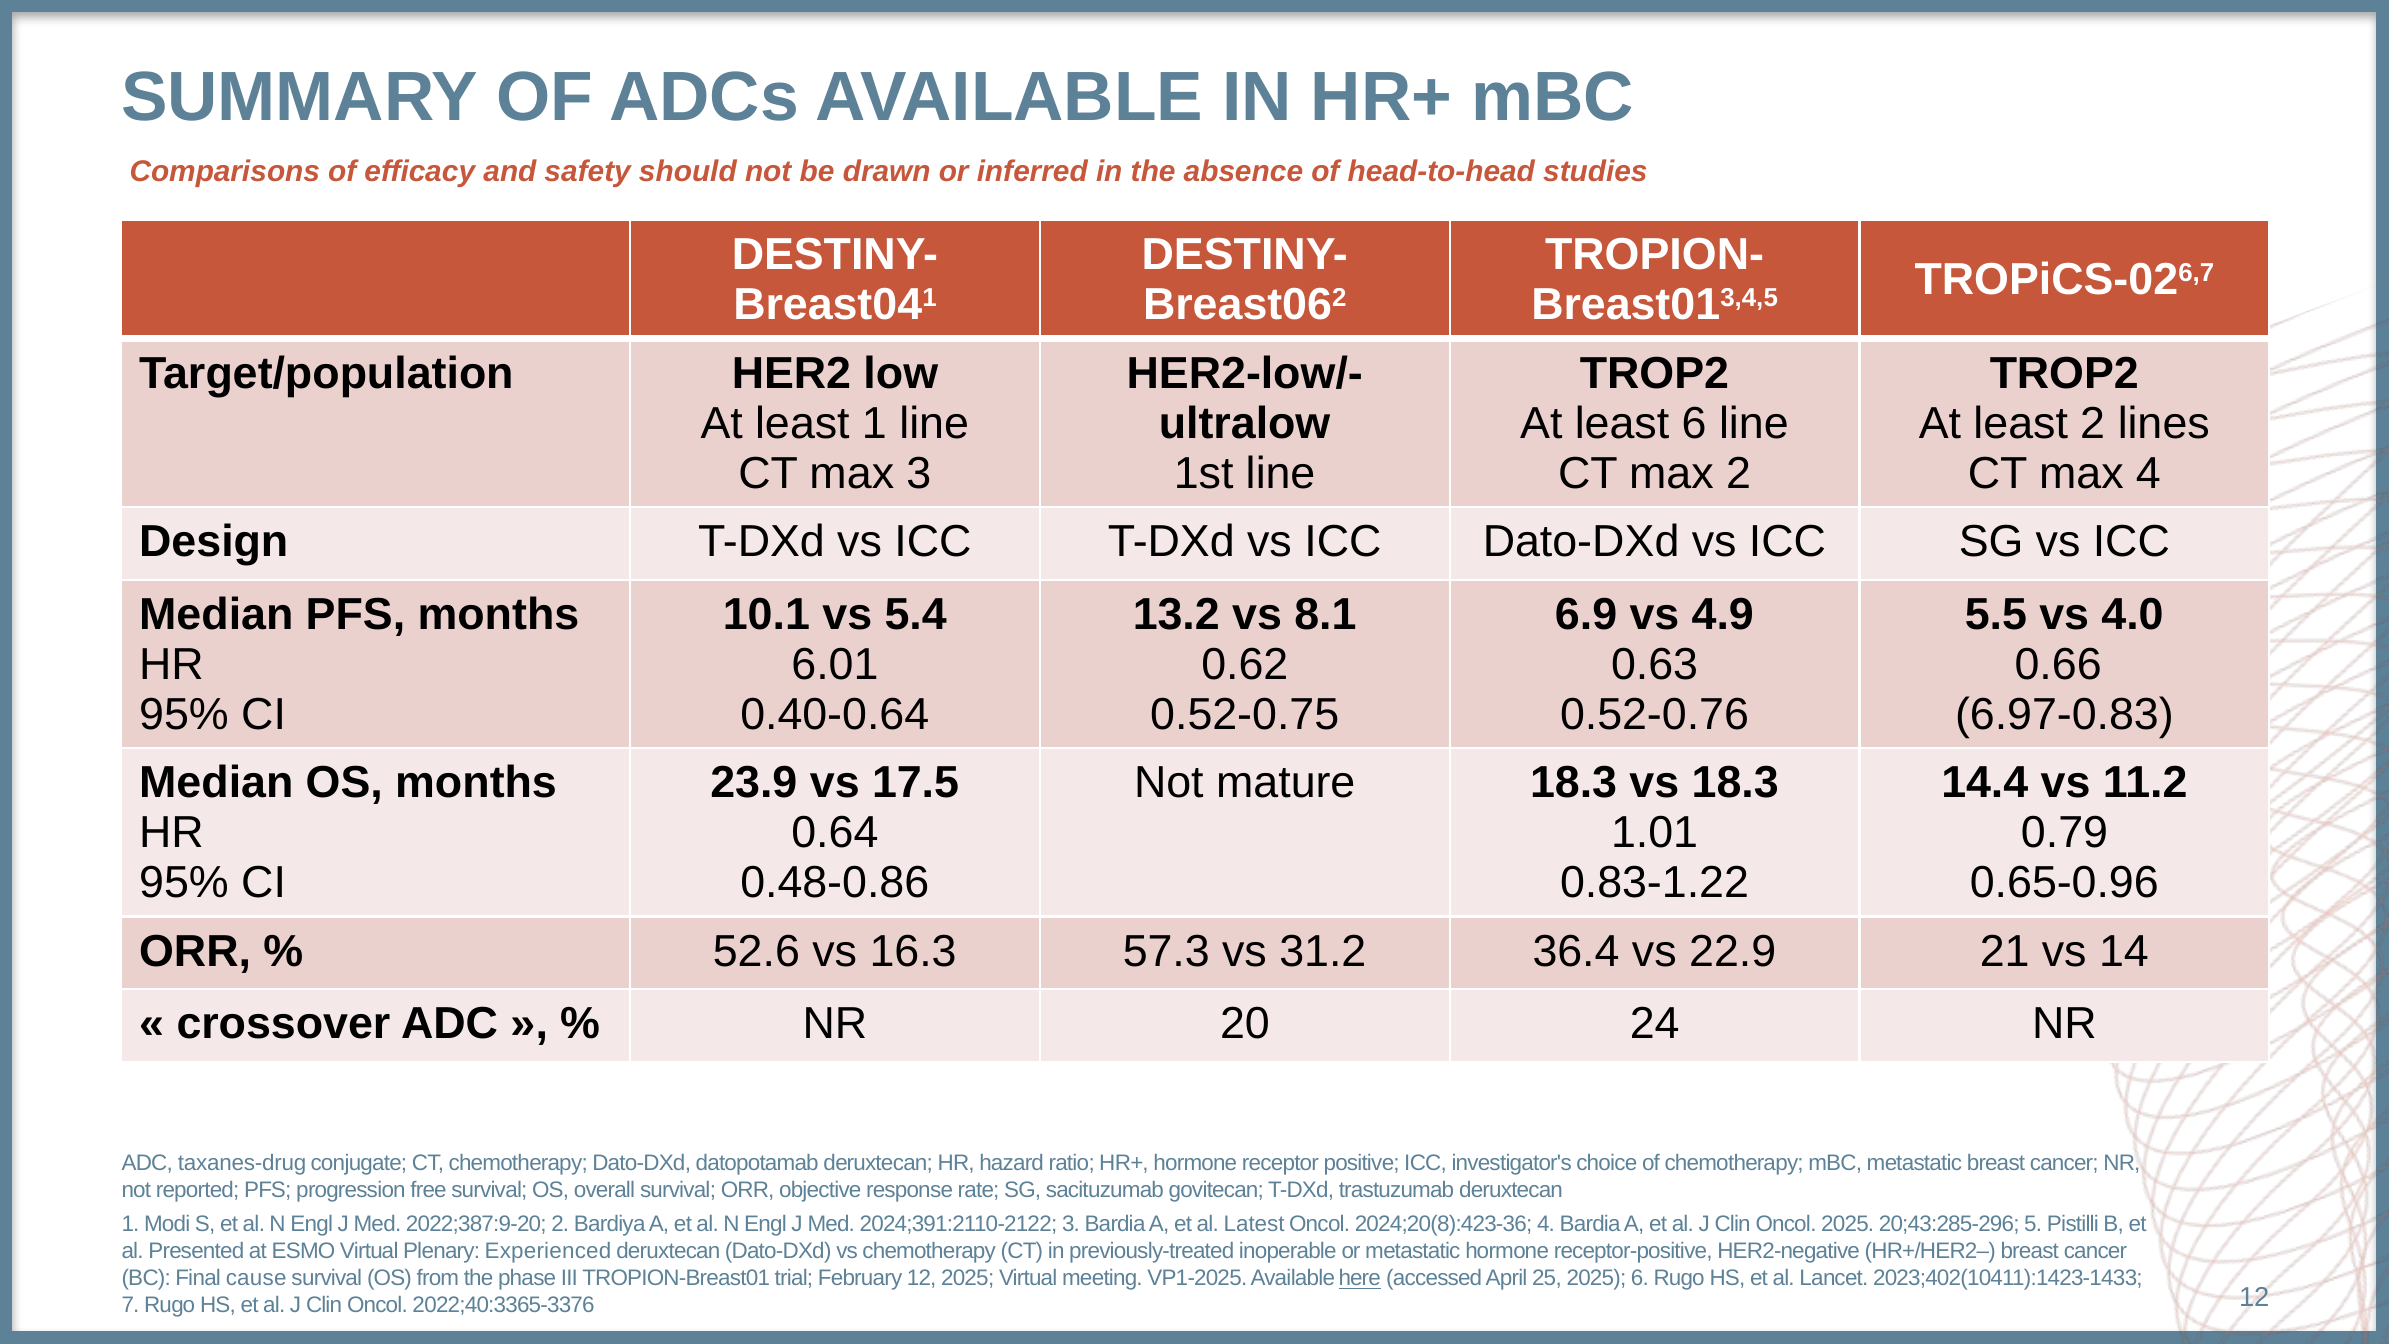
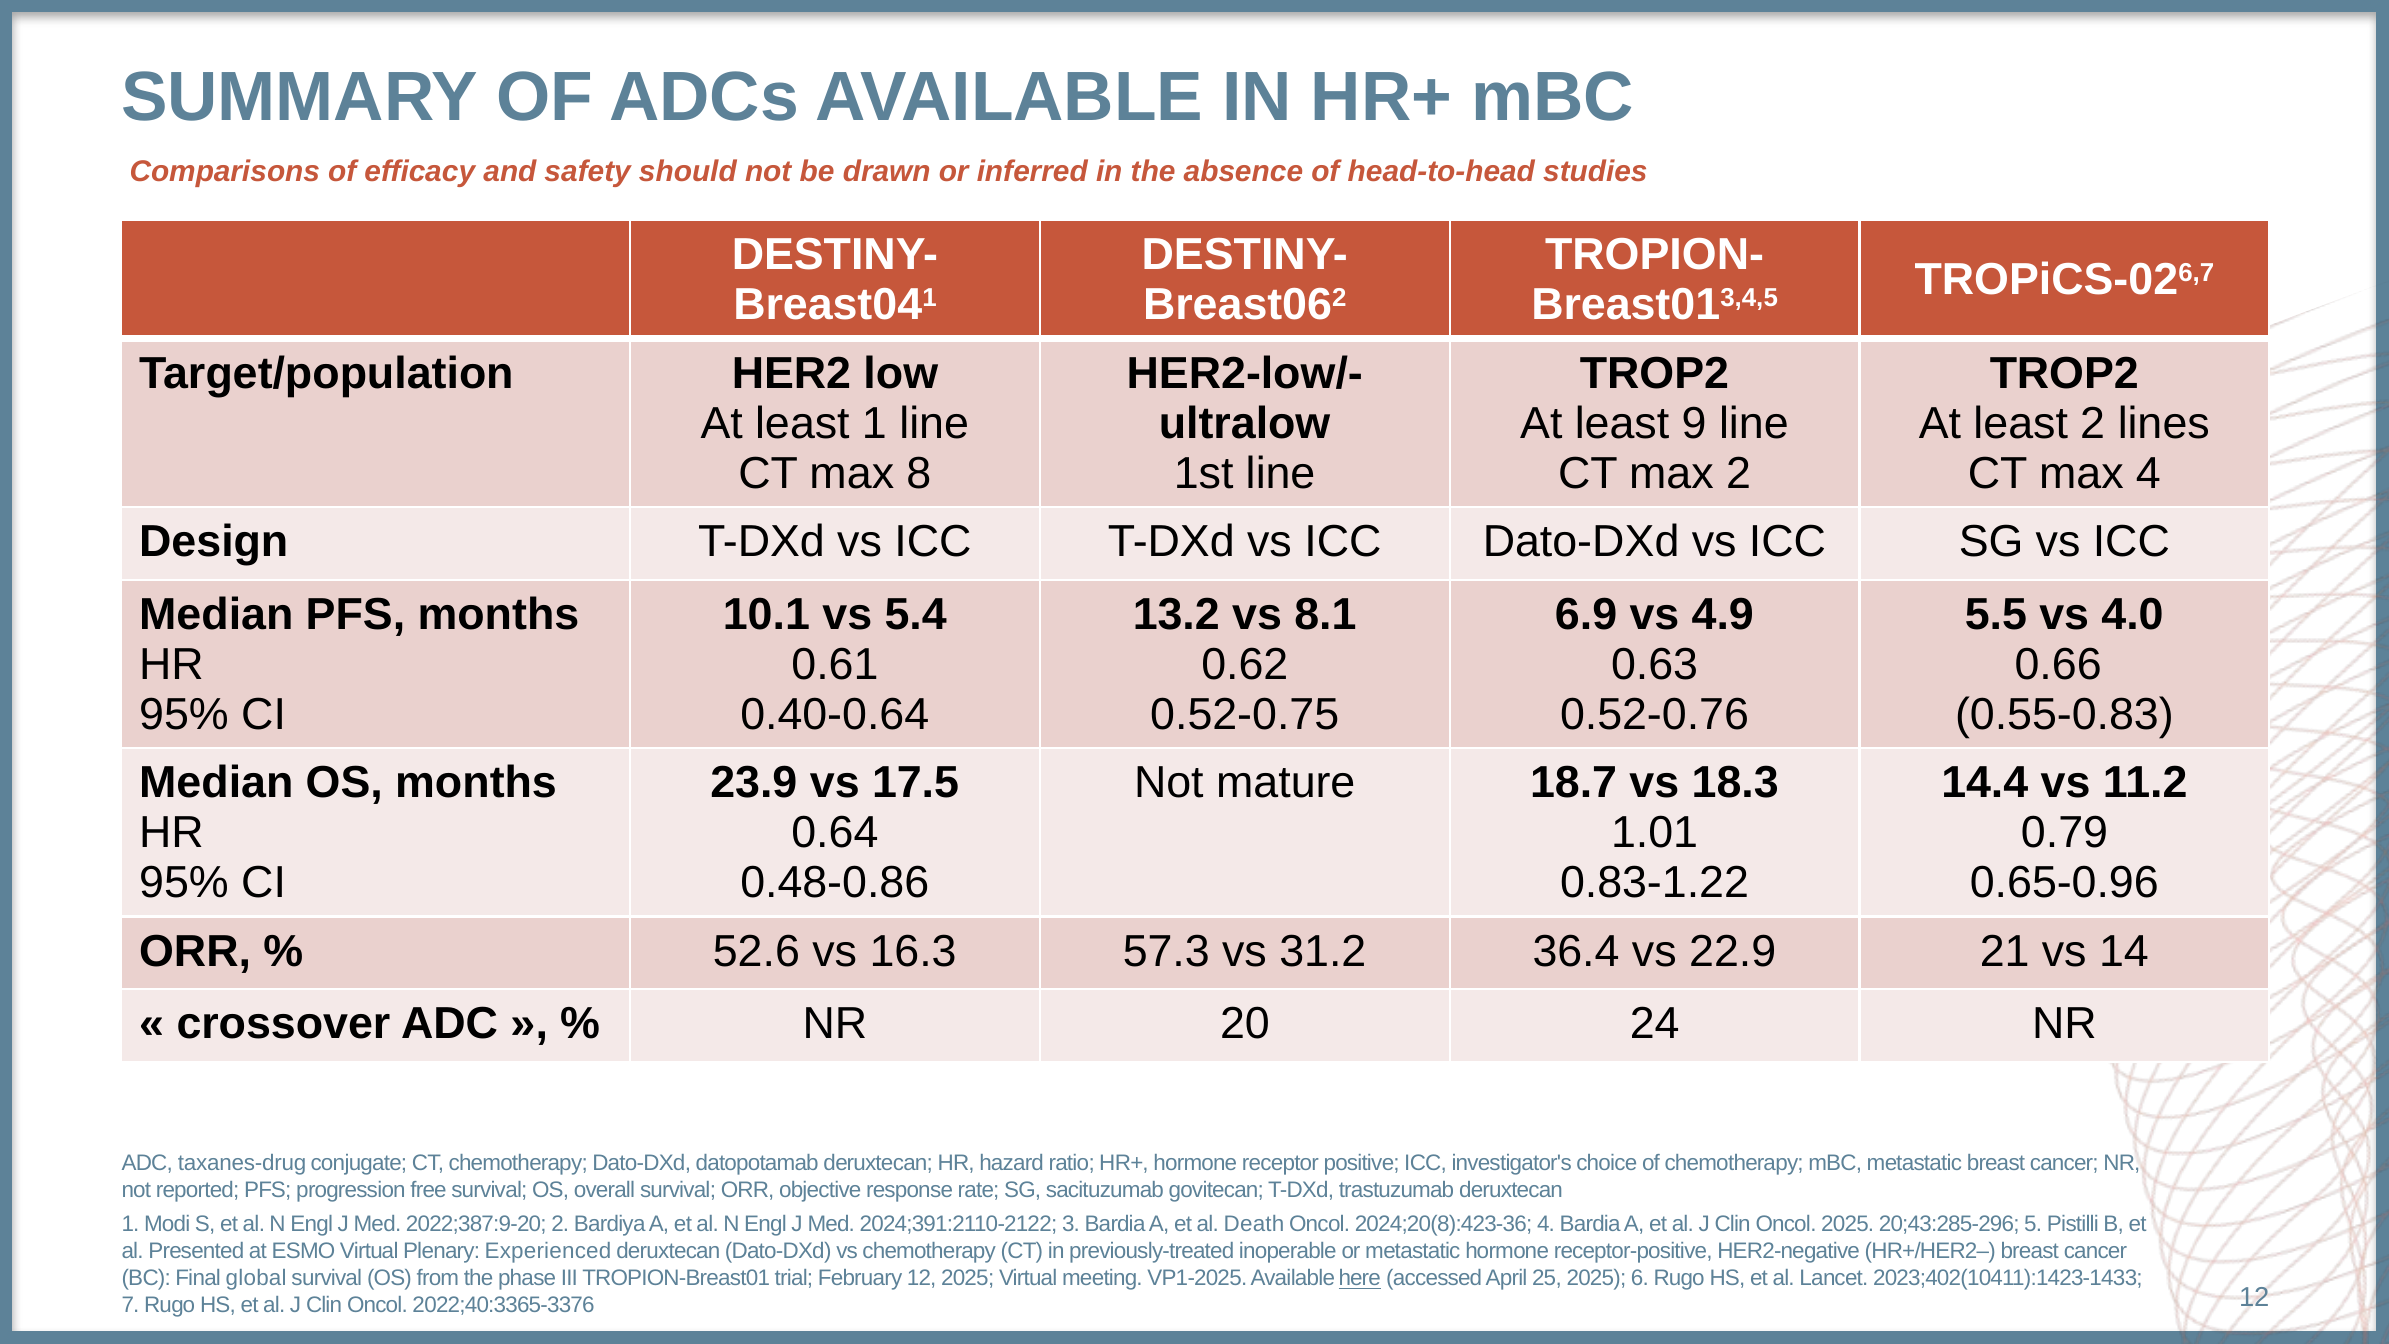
least 6: 6 -> 9 (1694, 423)
max 3: 3 -> 8 (919, 474)
6.01: 6.01 -> 0.61 (835, 664)
6.97-0.83: 6.97-0.83 -> 0.55-0.83 (2064, 715)
mature 18.3: 18.3 -> 18.7 (1574, 783)
Latest: Latest -> Death (1254, 1224)
cause: cause -> global (256, 1278)
